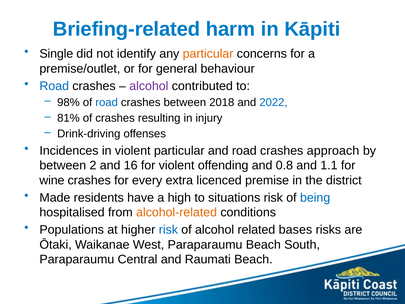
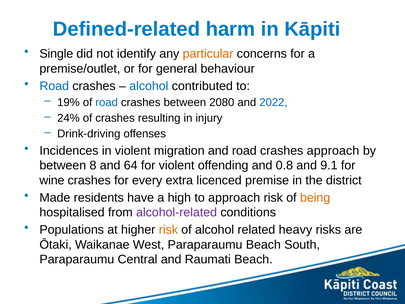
Briefing-related: Briefing-related -> Defined-related (126, 29)
alcohol colour: purple -> blue (149, 86)
98%: 98% -> 19% (68, 102)
2018: 2018 -> 2080 (222, 102)
81%: 81% -> 24% (68, 118)
violent particular: particular -> migration (179, 150)
2: 2 -> 8 (93, 165)
16: 16 -> 64 (131, 165)
1.1: 1.1 -> 9.1 (329, 165)
to situations: situations -> approach (234, 197)
being colour: blue -> orange (315, 197)
alcohol-related colour: orange -> purple (177, 212)
risk colour: blue -> orange (168, 230)
bases: bases -> heavy (295, 230)
